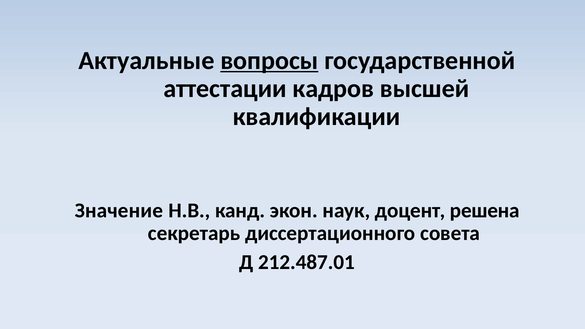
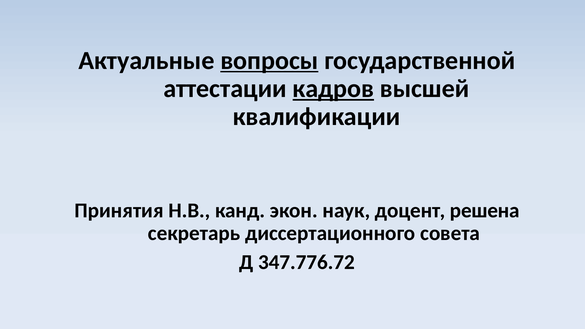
кадров underline: none -> present (333, 89)
Значение: Значение -> Принятия (119, 211)
212.487.01: 212.487.01 -> 347.776.72 (306, 262)
